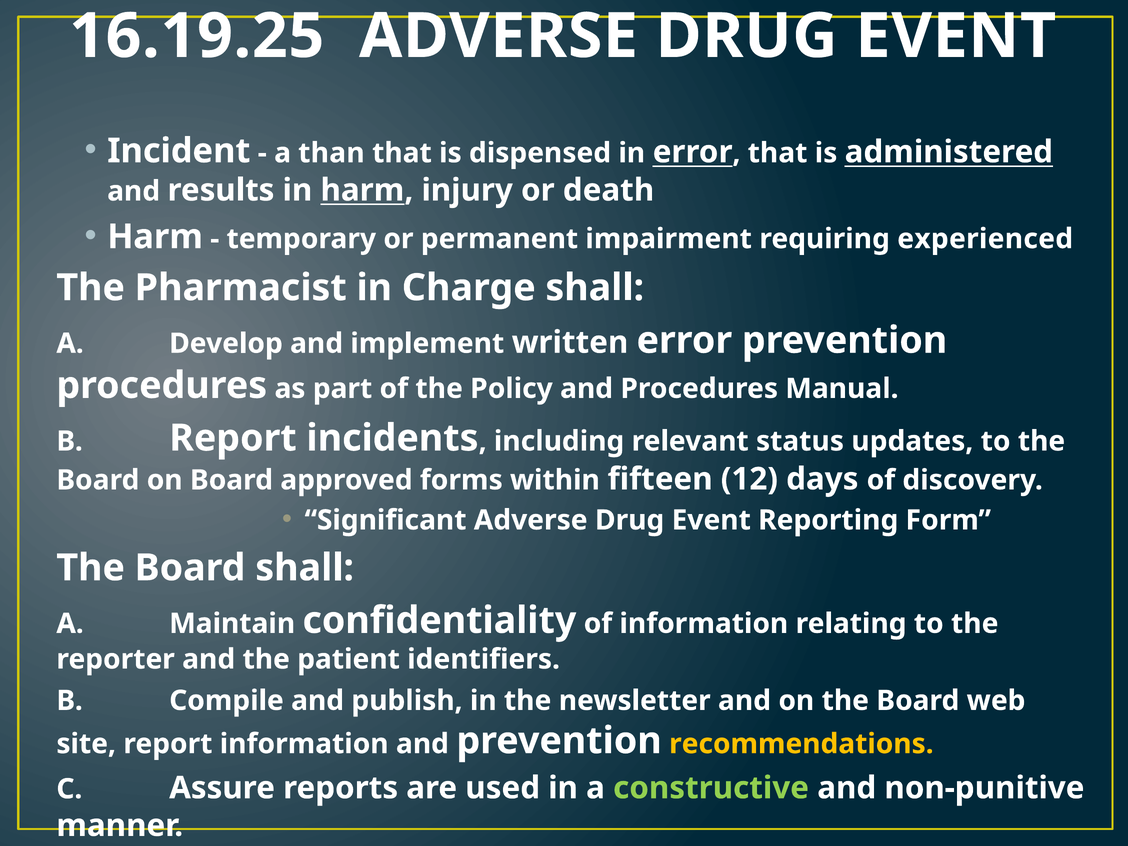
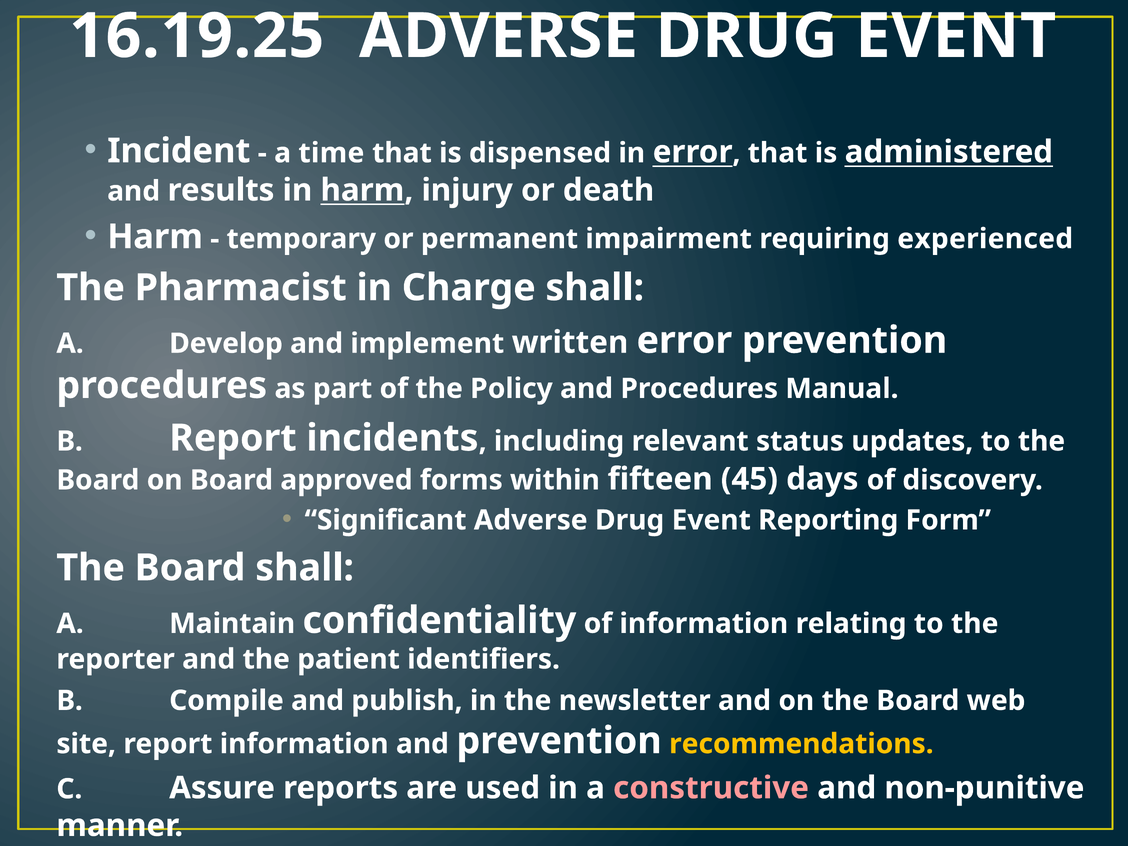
than: than -> time (331, 153)
12: 12 -> 45 (749, 479)
constructive colour: light green -> pink (711, 788)
